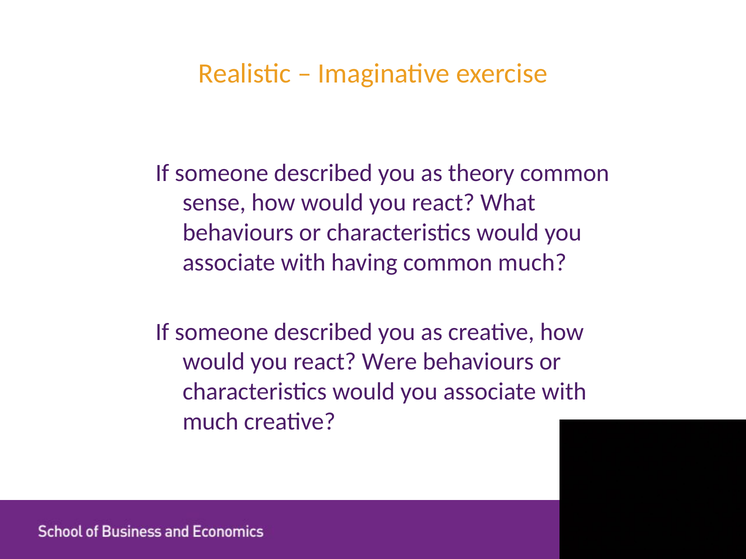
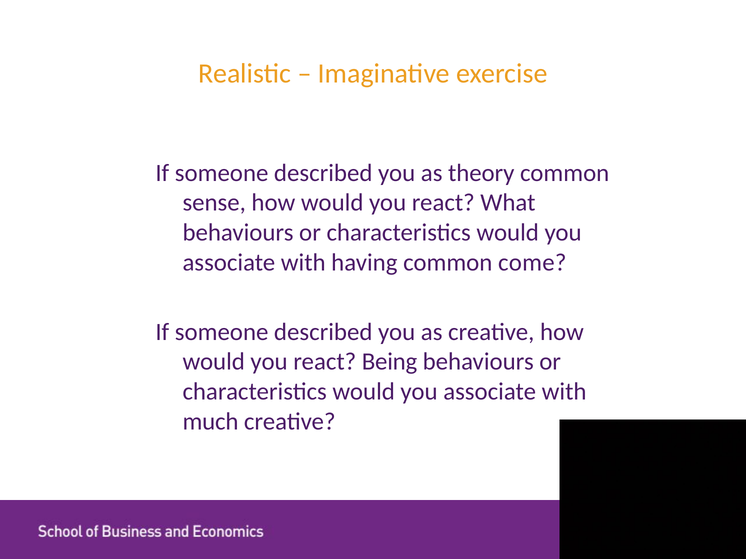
common much: much -> come (532, 263)
Were: Were -> Being (390, 362)
